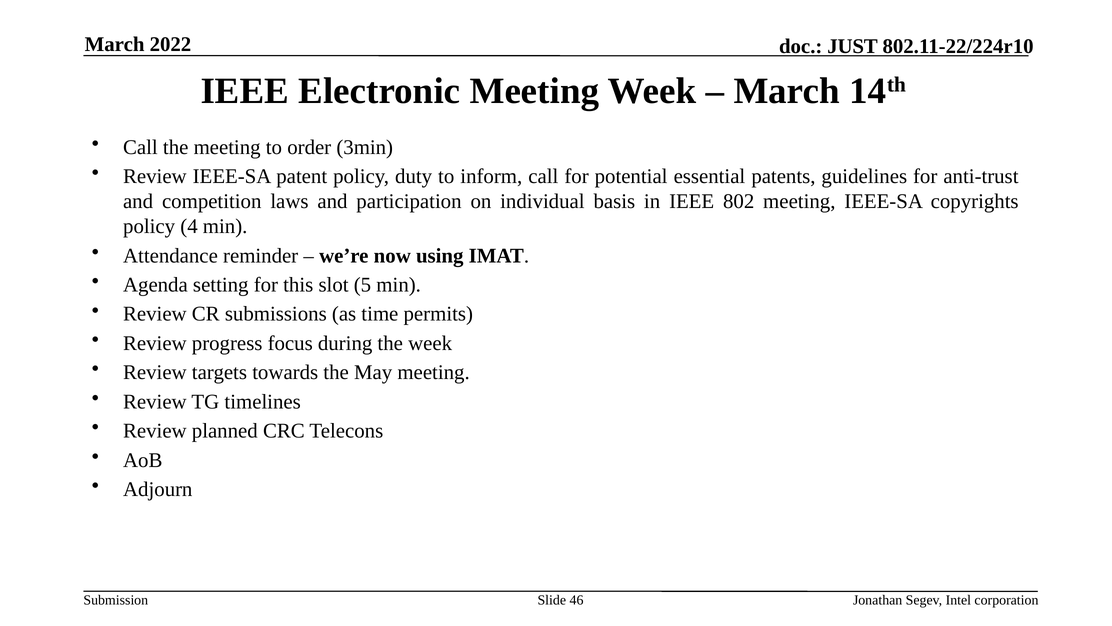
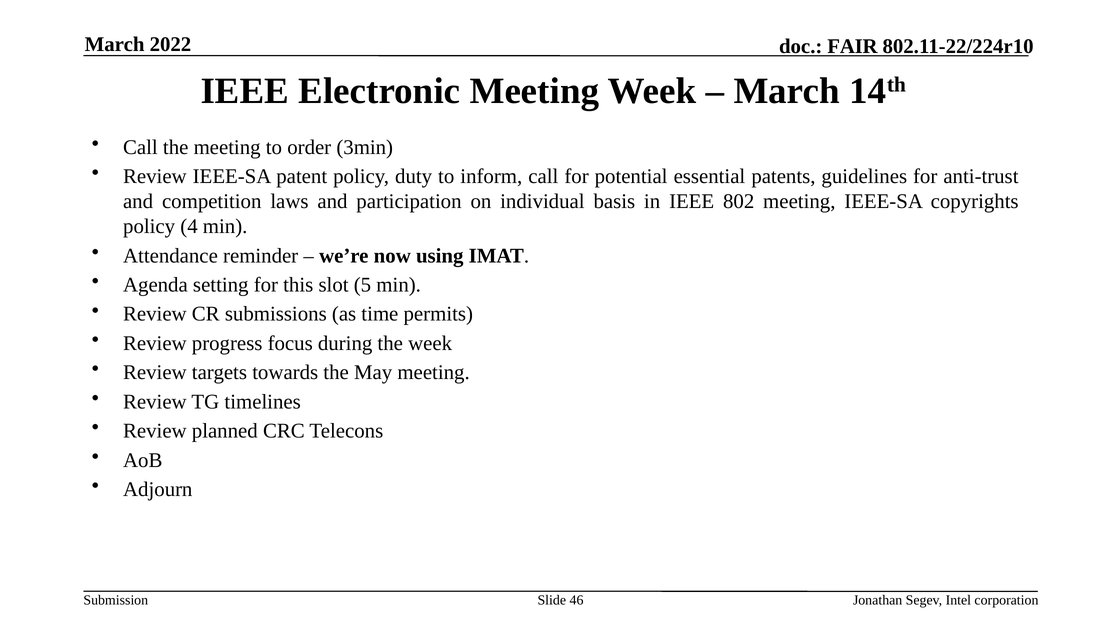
JUST: JUST -> FAIR (853, 46)
